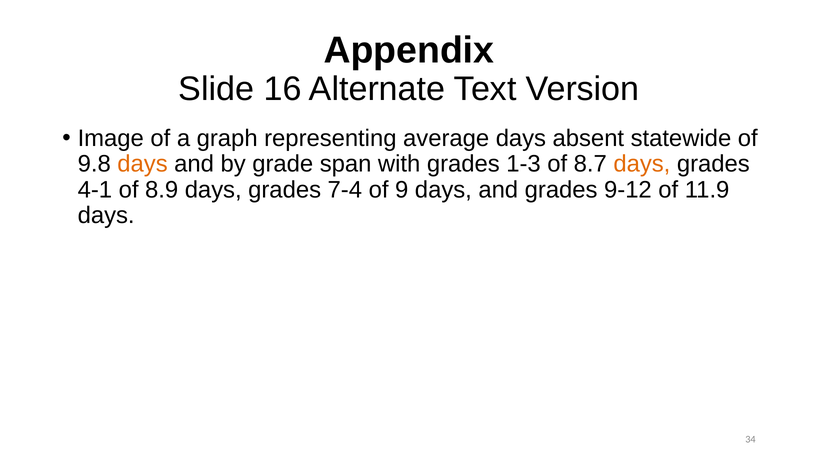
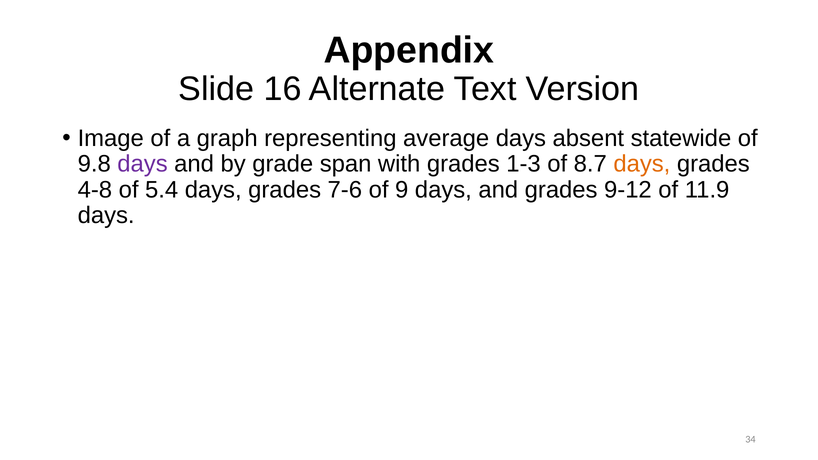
days colour: orange -> purple (143, 164)
4-1: 4-1 -> 4-8 (95, 190)
8.9: 8.9 -> 5.4 (162, 190)
7-4: 7-4 -> 7-6 (345, 190)
